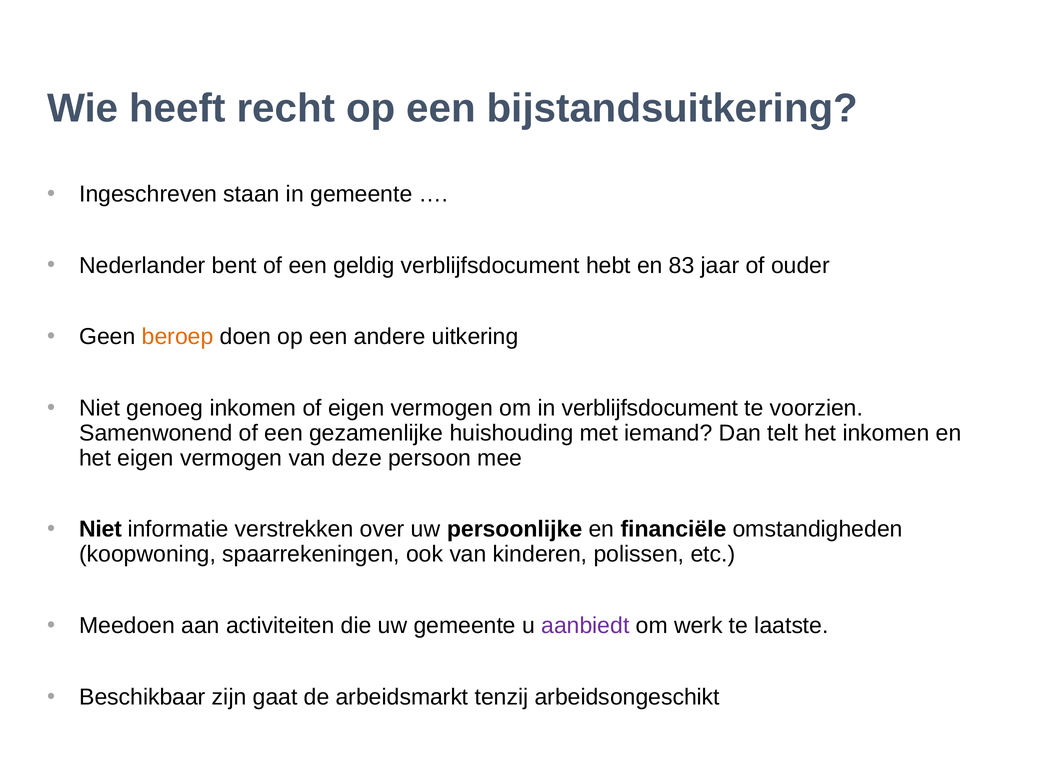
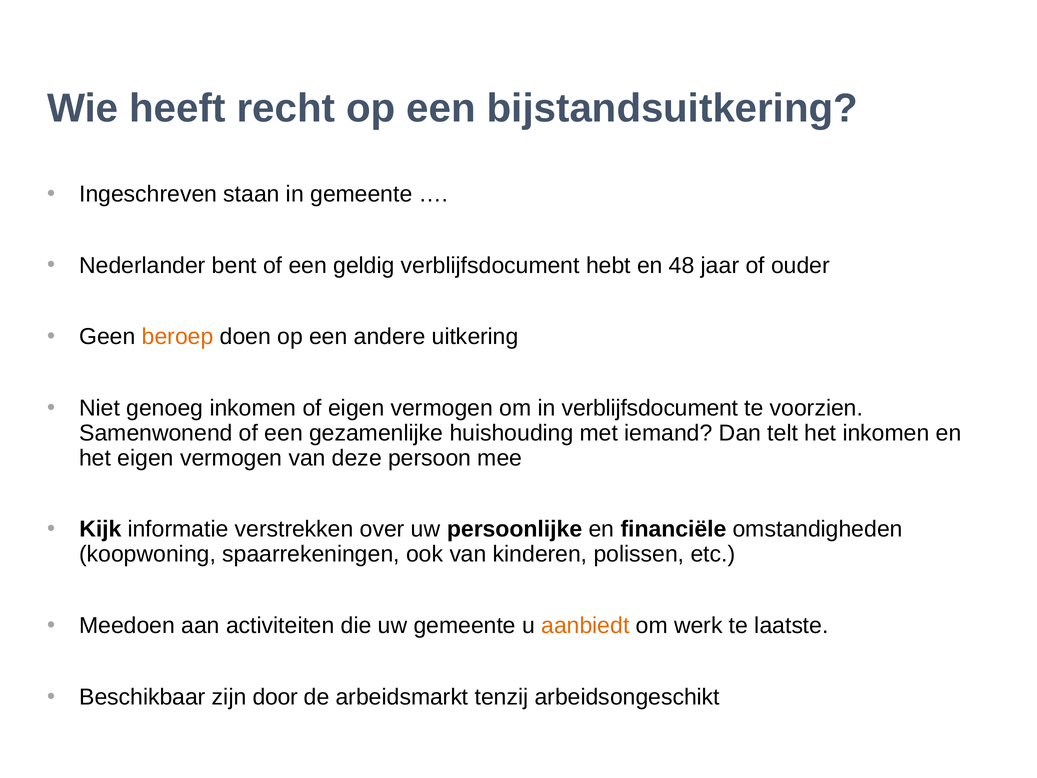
83: 83 -> 48 (682, 265)
Niet: Niet -> Kijk (100, 529)
aanbiedt colour: purple -> orange (585, 625)
gaat: gaat -> door (275, 697)
